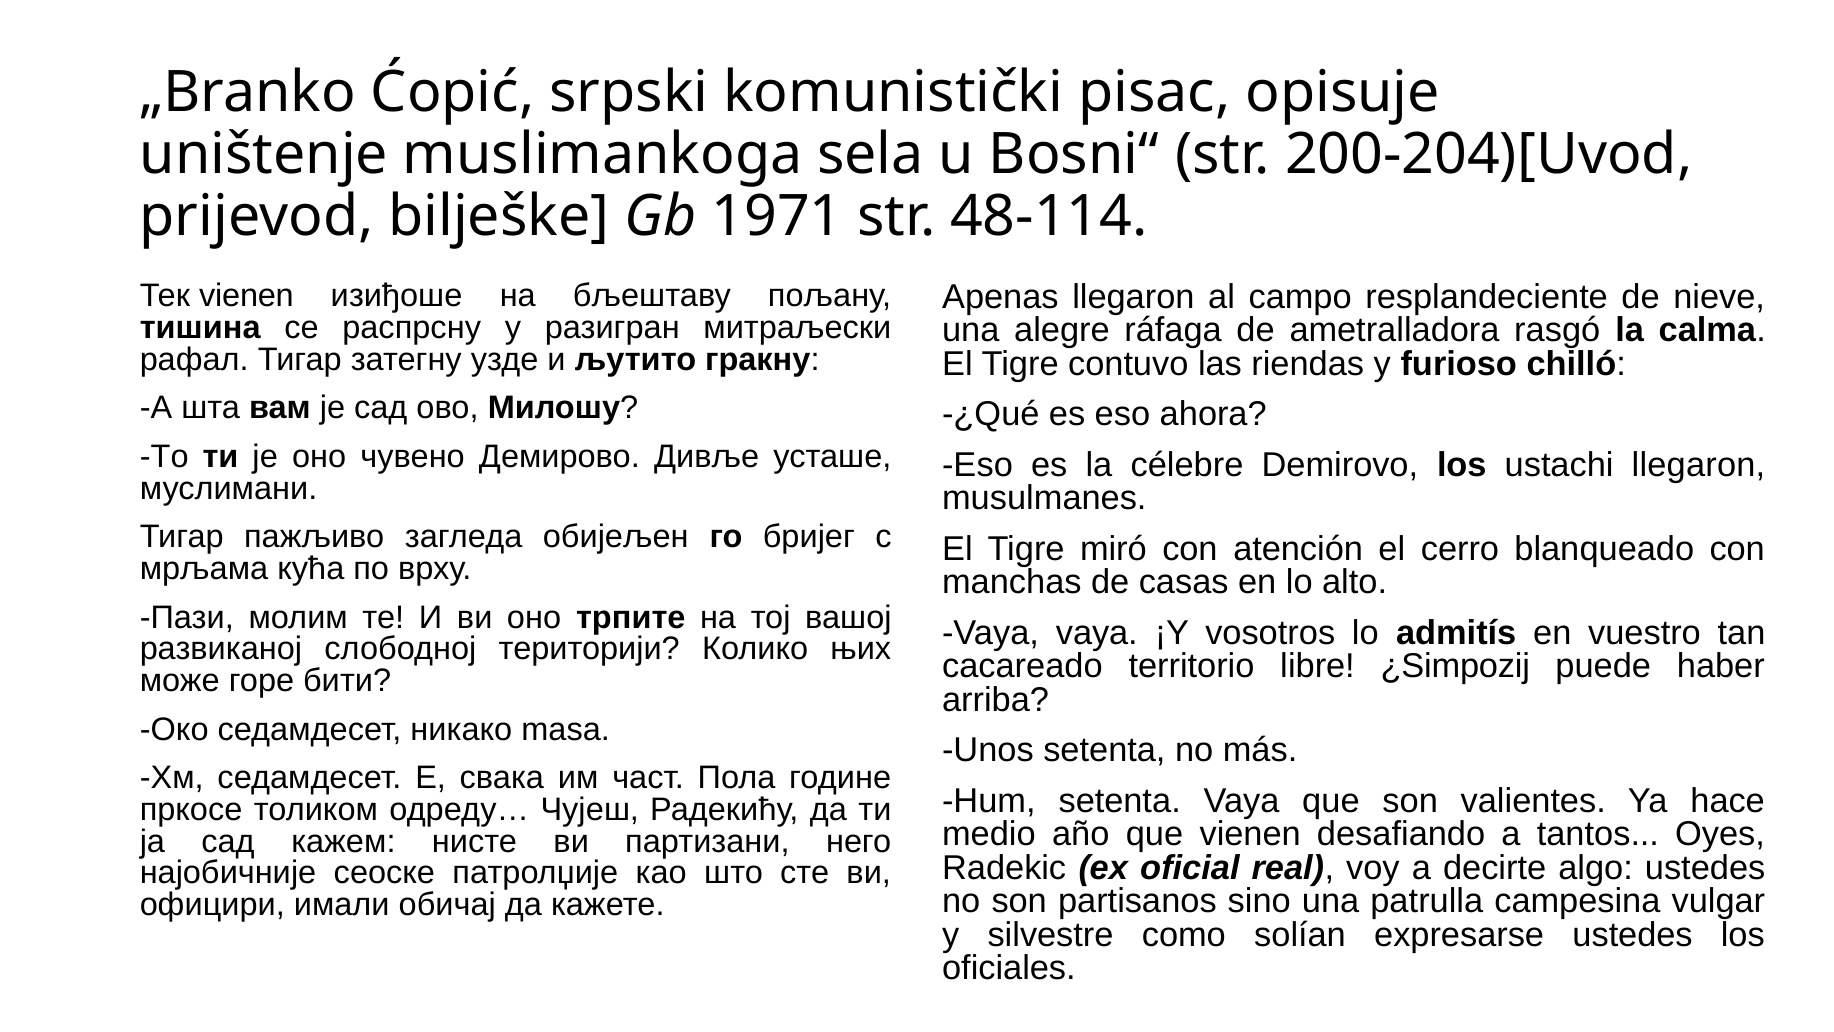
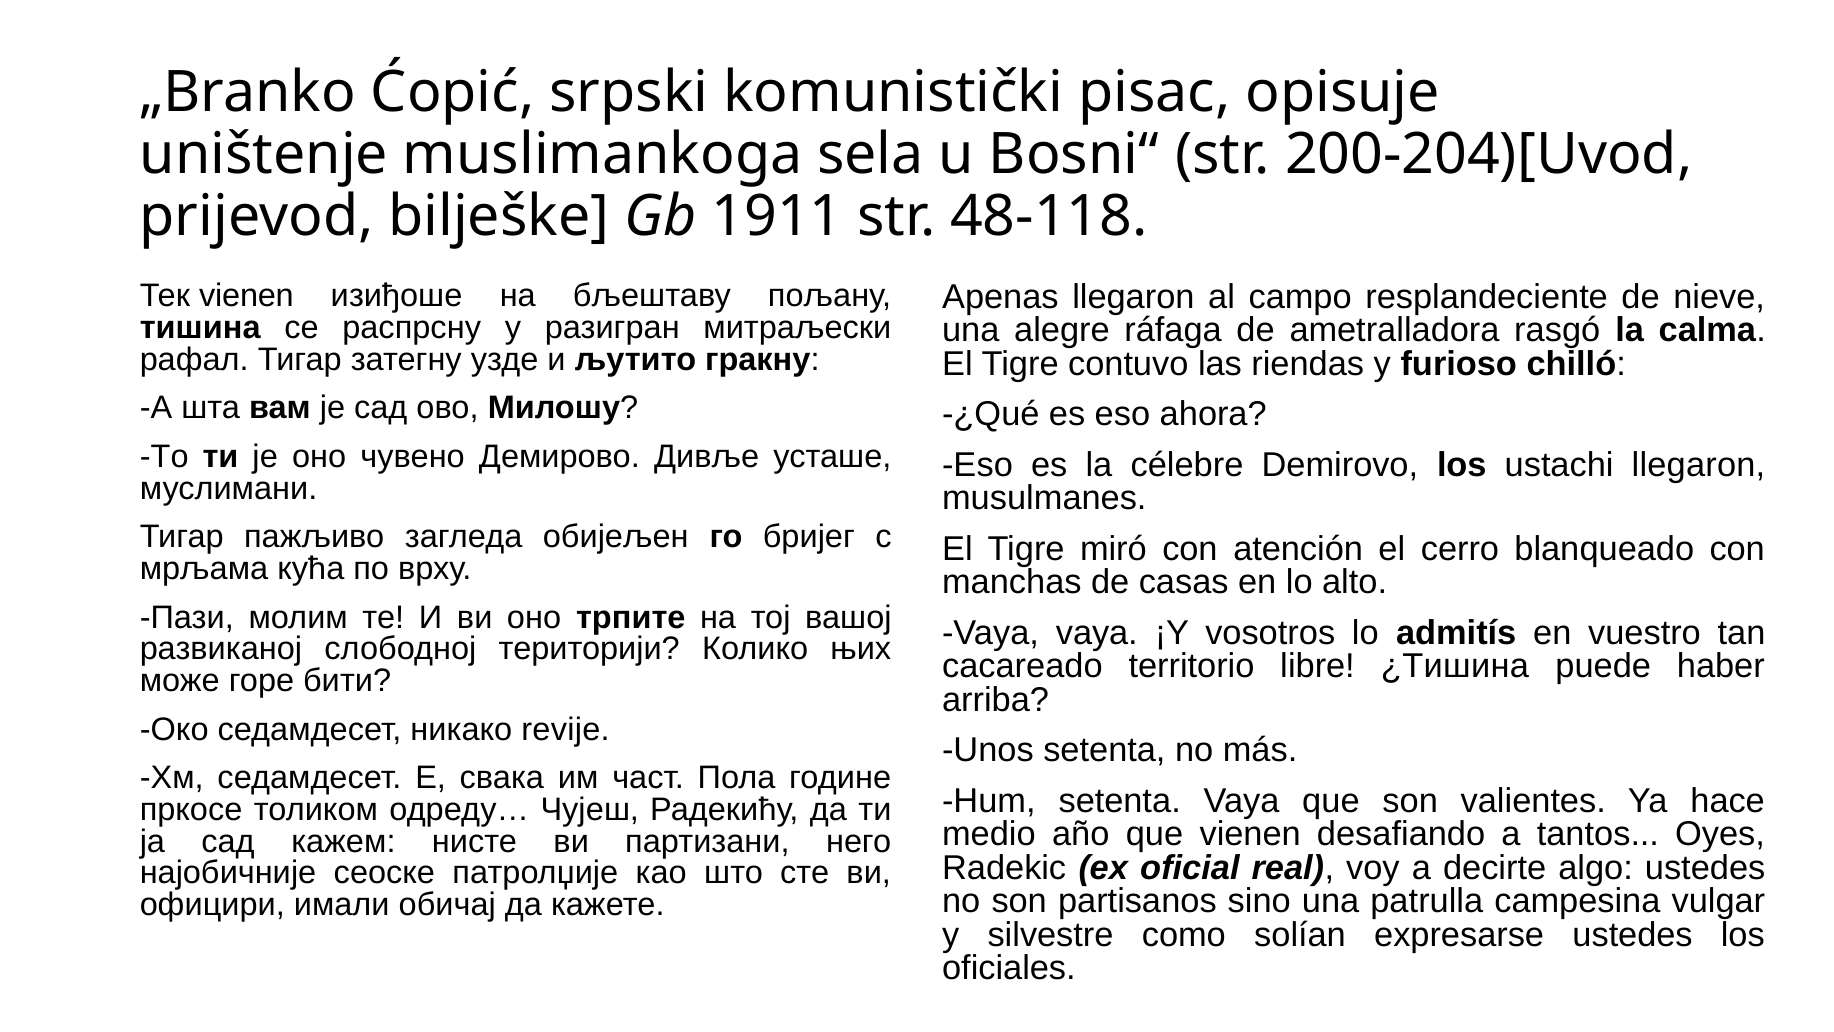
1971: 1971 -> 1911 (777, 216)
48-114: 48-114 -> 48-118 (1049, 216)
¿Simpozij: ¿Simpozij -> ¿Тишина (1455, 666)
masa: masa -> revije (566, 729)
